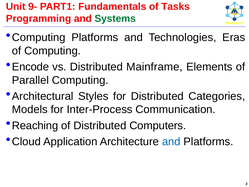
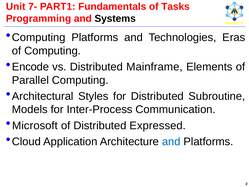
9-: 9- -> 7- (33, 7)
Systems colour: green -> black (115, 19)
Categories: Categories -> Subroutine (217, 96)
Reaching: Reaching -> Microsoft (35, 125)
Computers: Computers -> Expressed (158, 125)
